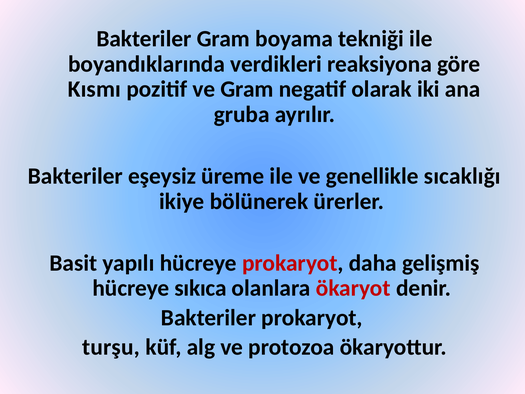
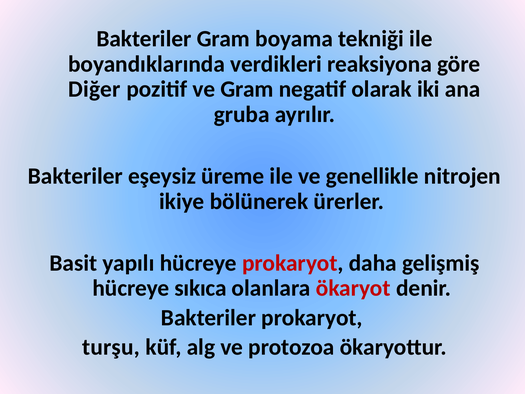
Kısmı: Kısmı -> Diğer (94, 89)
sıcaklığı: sıcaklığı -> nitrojen (462, 176)
